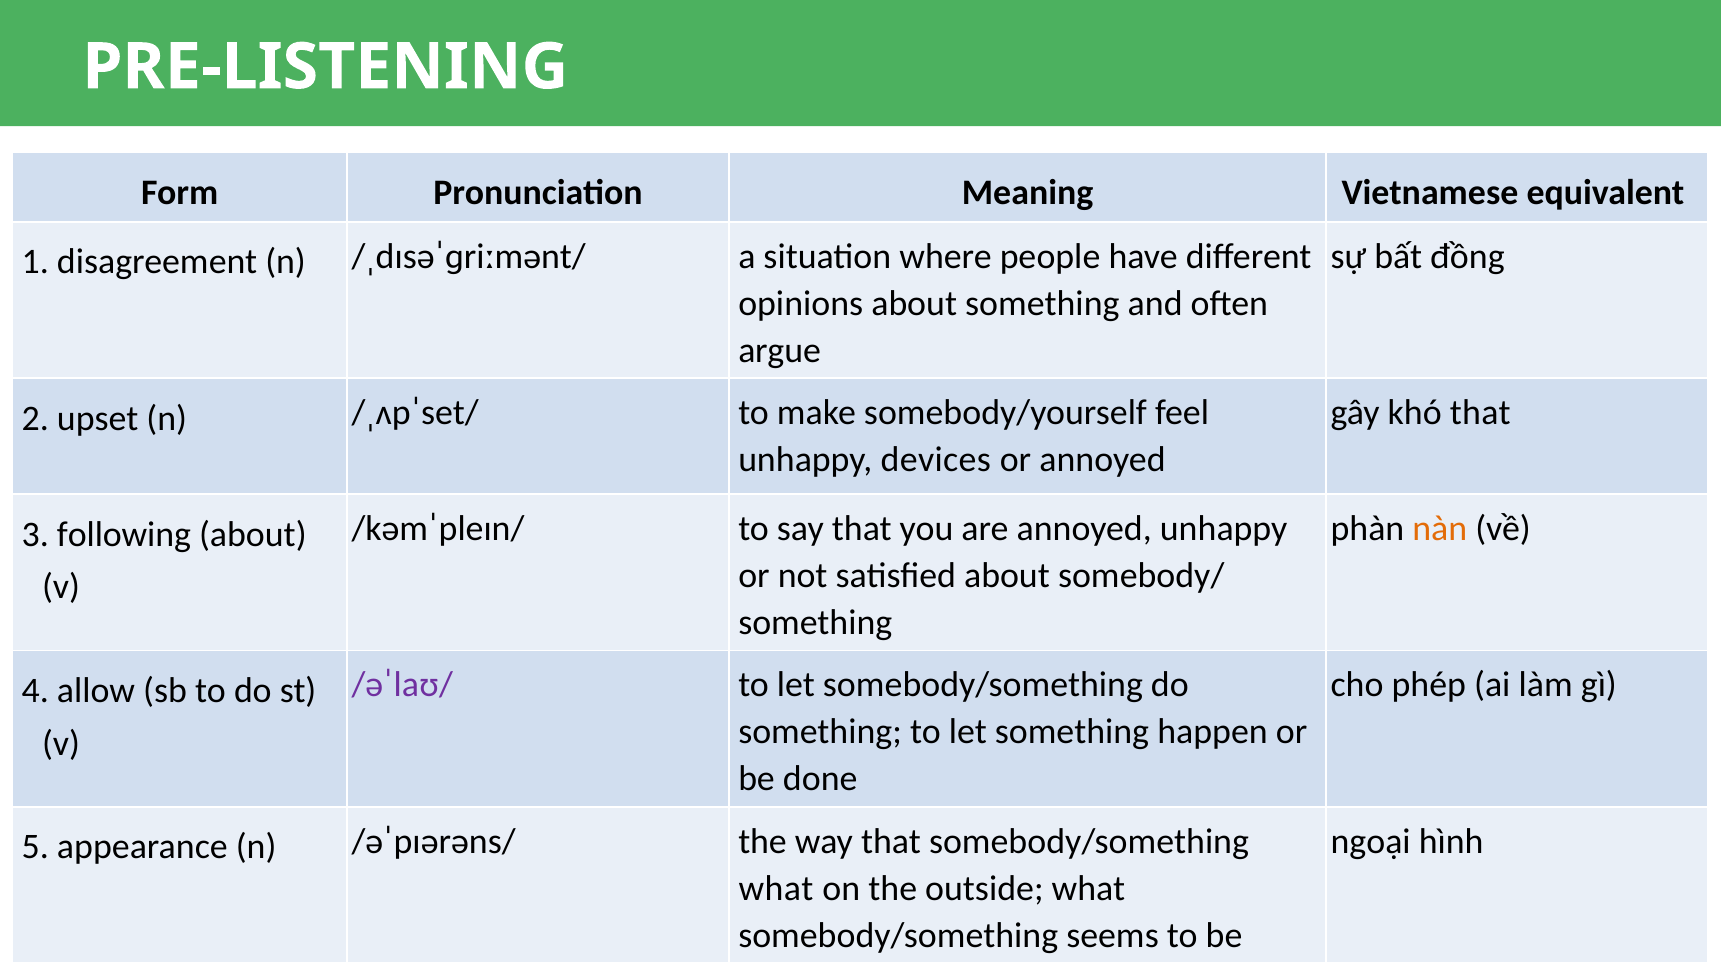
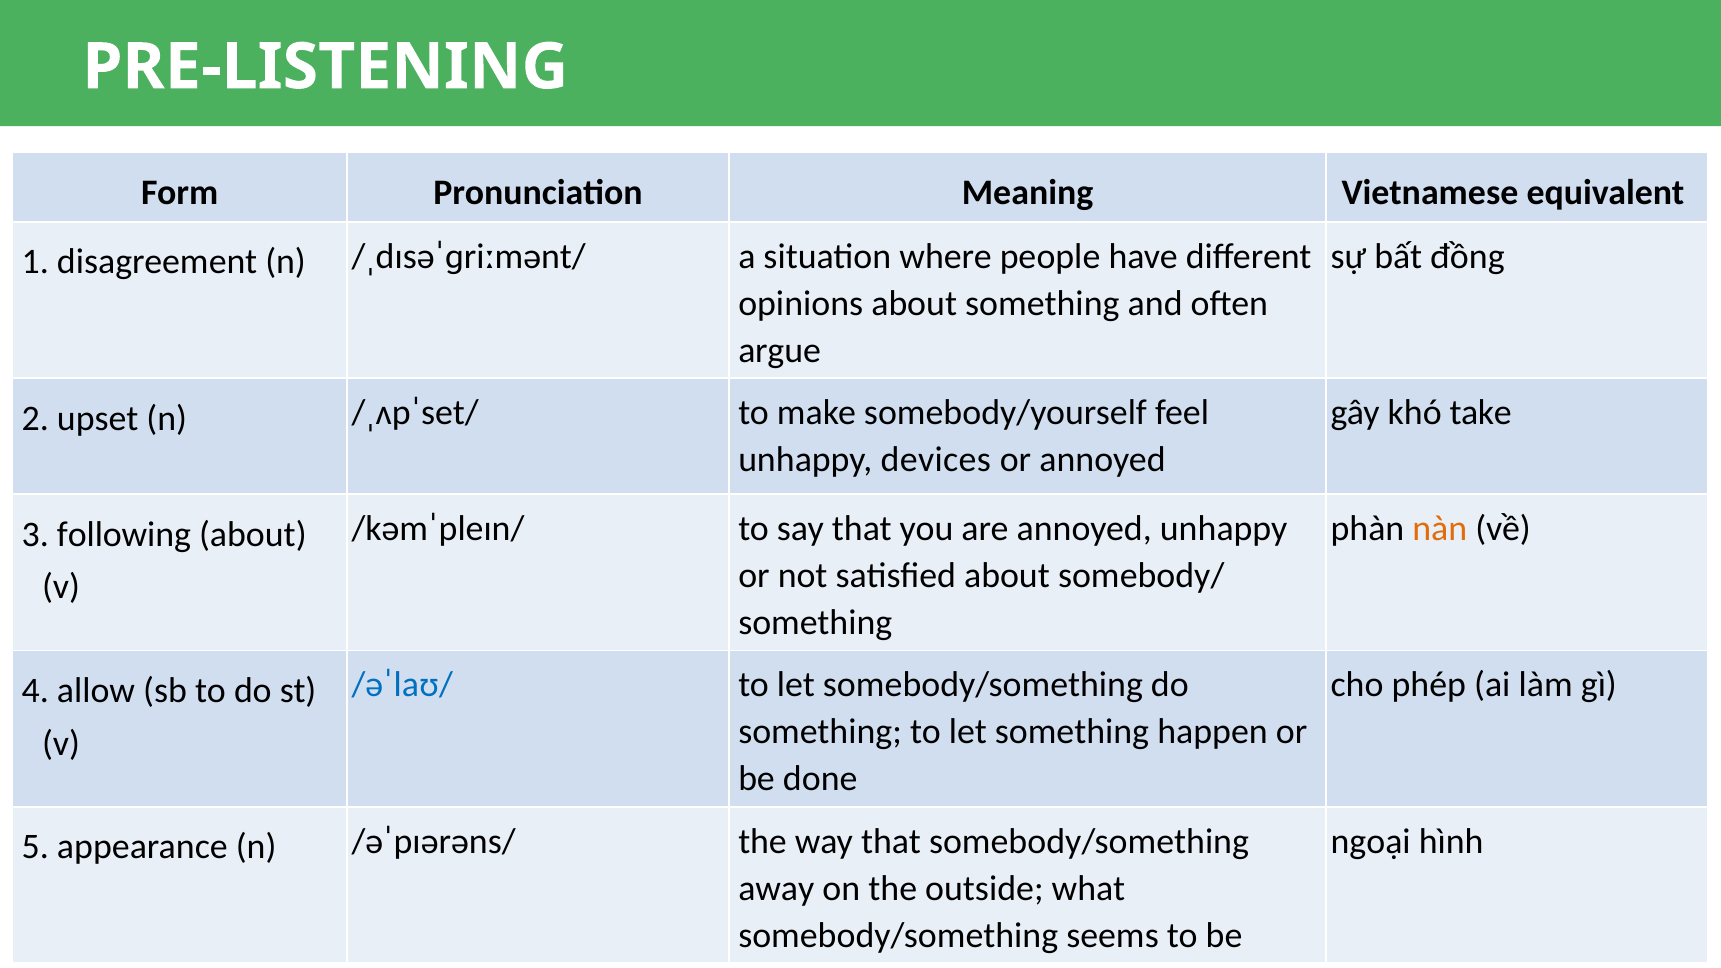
khó that: that -> take (1481, 413)
/əˈlaʊ/ colour: purple -> blue (402, 685)
what: what -> away (776, 888)
